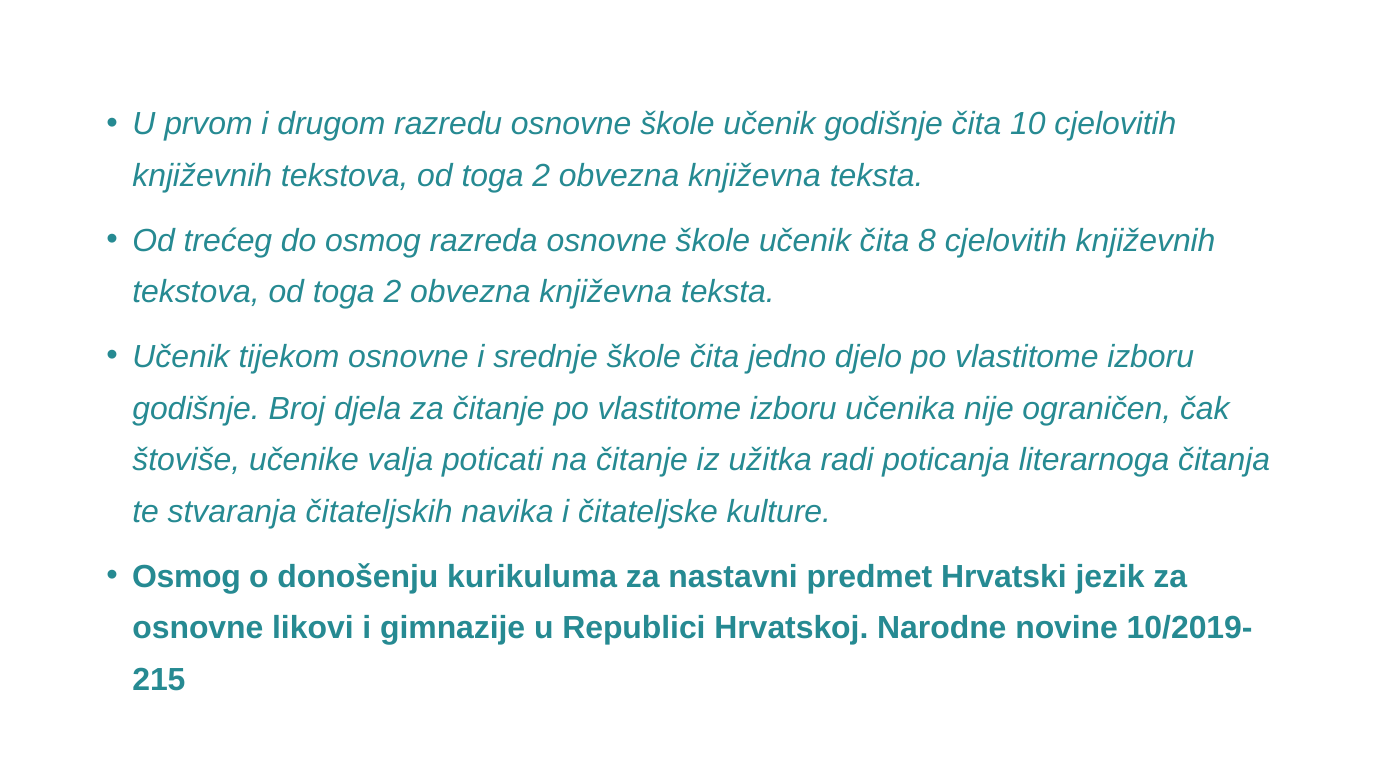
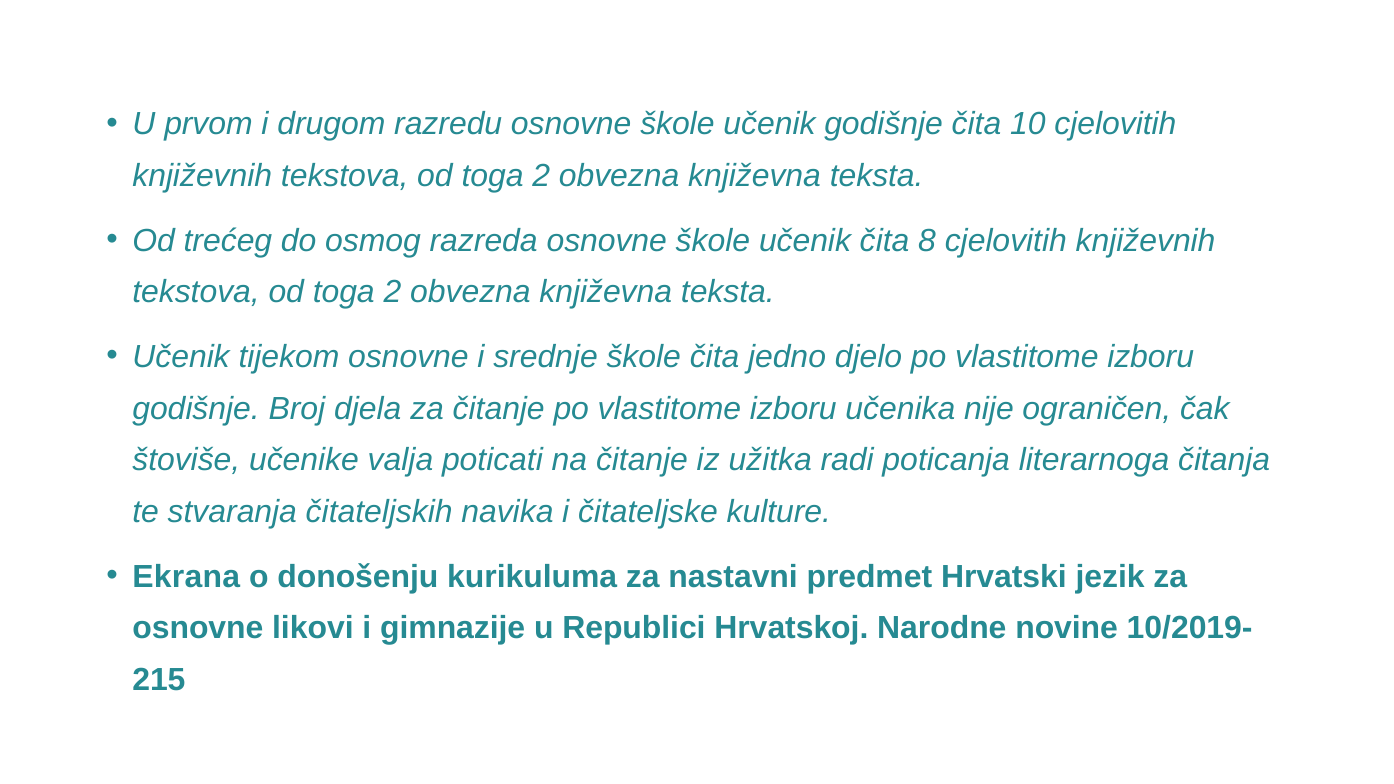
Osmog: Osmog -> Ekrana (186, 577)
